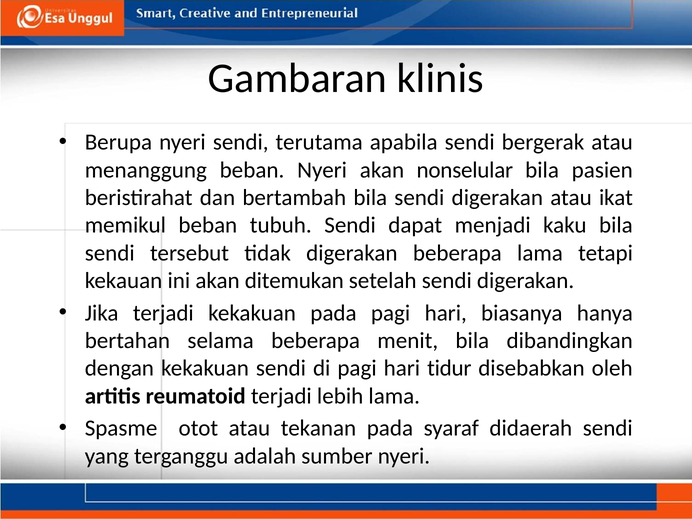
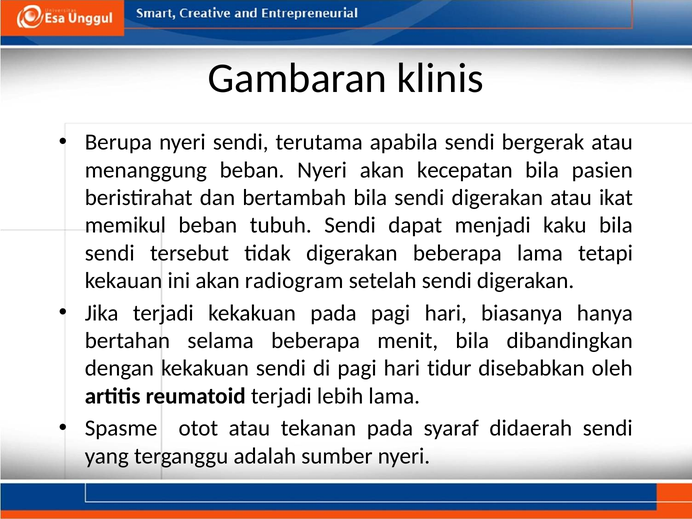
nonselular: nonselular -> kecepatan (465, 170)
ditemukan: ditemukan -> radiogram (294, 281)
